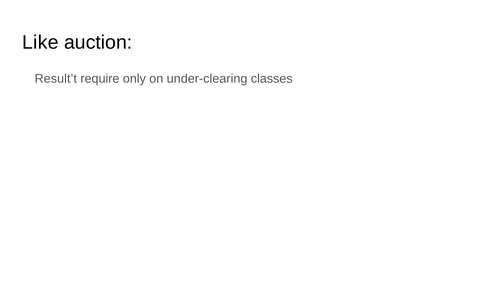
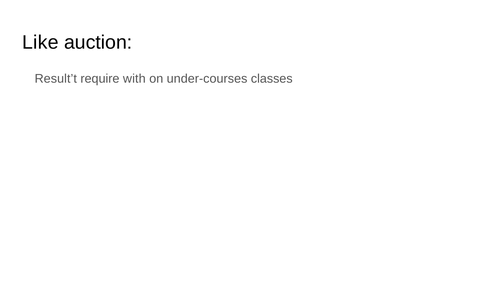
only: only -> with (134, 79)
under-clearing: under-clearing -> under-courses (207, 79)
